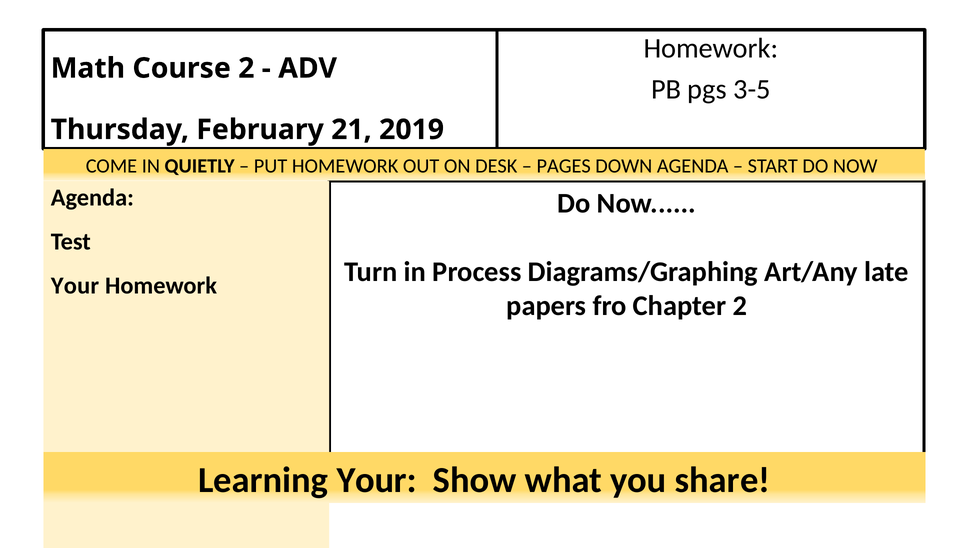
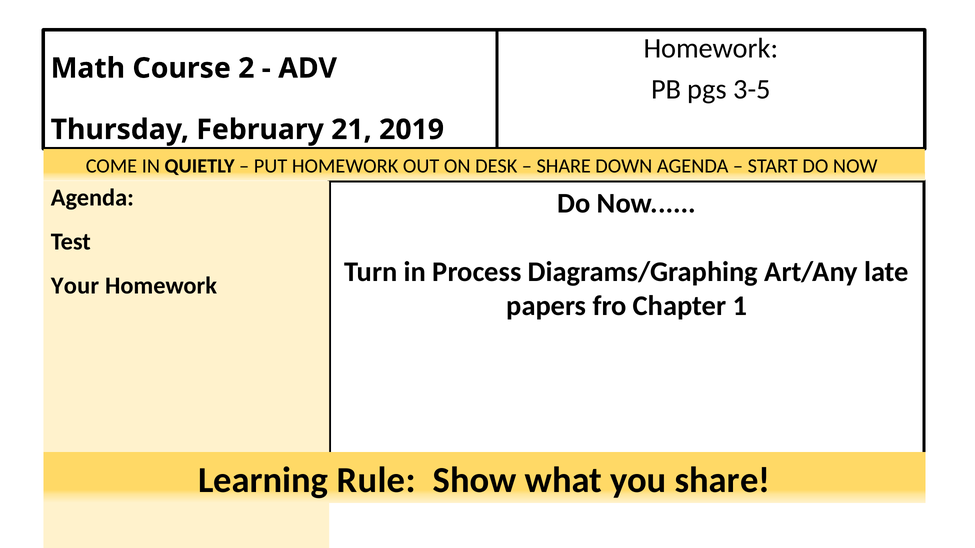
PAGES: PAGES -> SHARE (564, 166)
Chapter 2: 2 -> 1 (740, 306)
Learning Your: Your -> Rule (376, 480)
